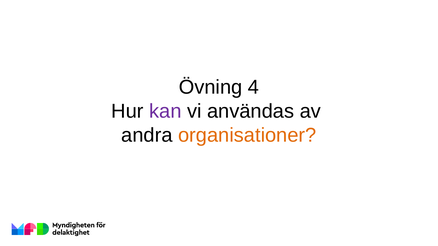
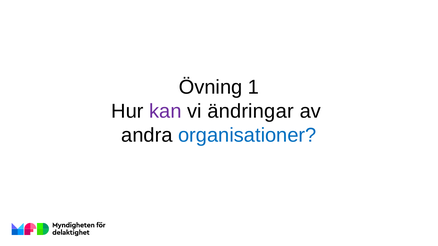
4: 4 -> 1 (254, 87)
användas: användas -> ändringar (251, 111)
organisationer colour: orange -> blue (247, 135)
